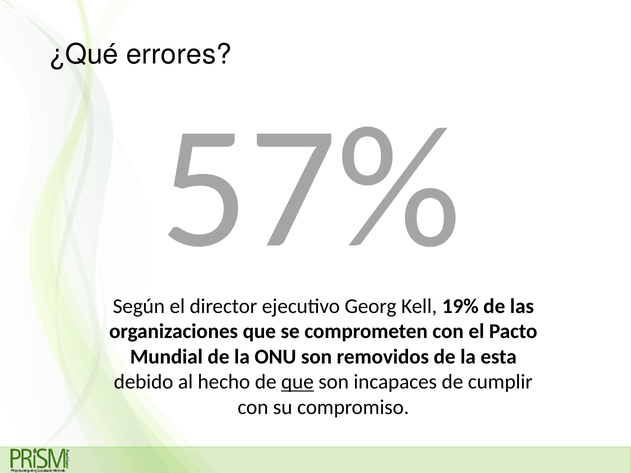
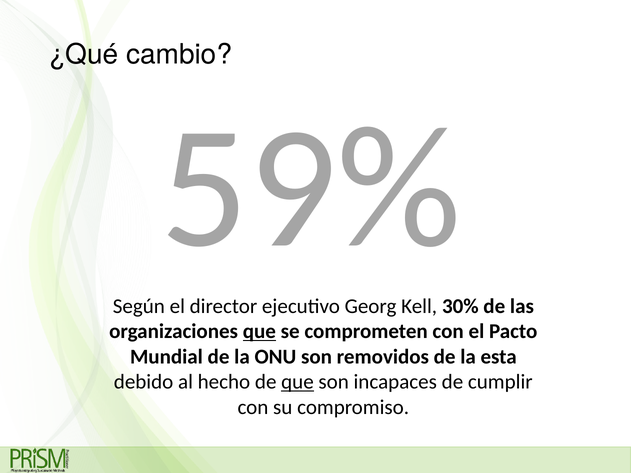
errores: errores -> cambio (179, 54)
57%: 57% -> 59% (311, 188)
19%: 19% -> 30% (460, 306)
que underline: none -> present (259, 332)
